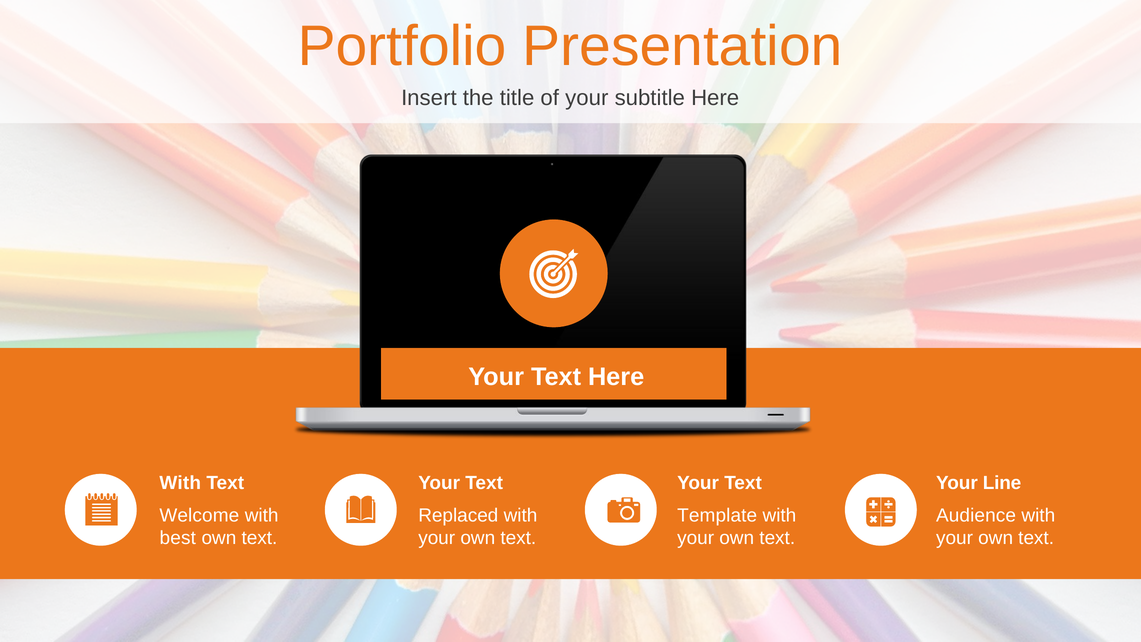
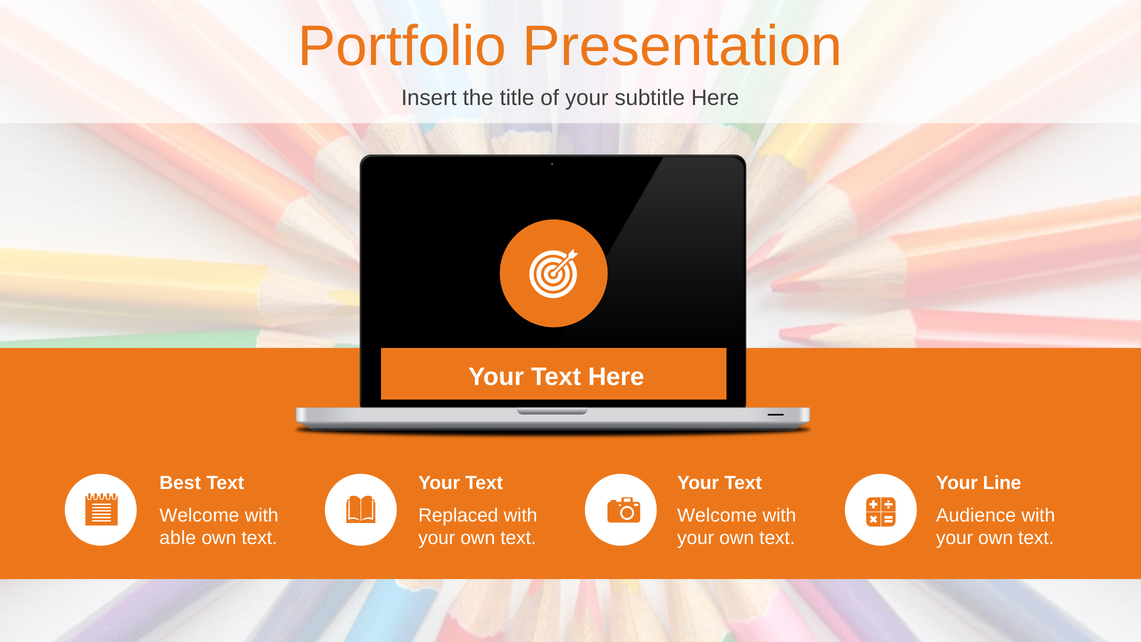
With: With -> Best (180, 483)
Template: Template -> Welcome (717, 515)
best: best -> able (178, 538)
